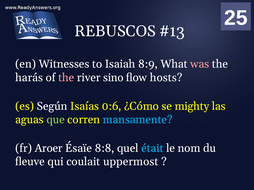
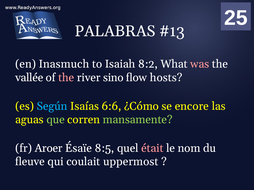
REBUSCOS: REBUSCOS -> PALABRAS (115, 31)
Witnesses: Witnesses -> Inasmuch (64, 64)
8:9: 8:9 -> 8:2 (148, 64)
harás: harás -> vallée (29, 78)
Según colour: white -> light blue (52, 106)
0:6: 0:6 -> 6:6 (112, 106)
mighty: mighty -> encore (192, 106)
mansamente colour: light blue -> light green (138, 120)
8:8: 8:8 -> 8:5 (104, 149)
était colour: light blue -> pink (152, 149)
